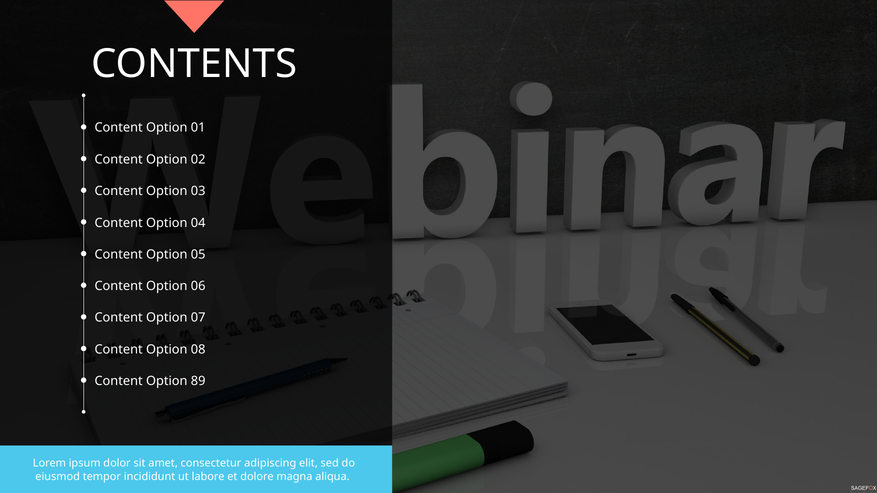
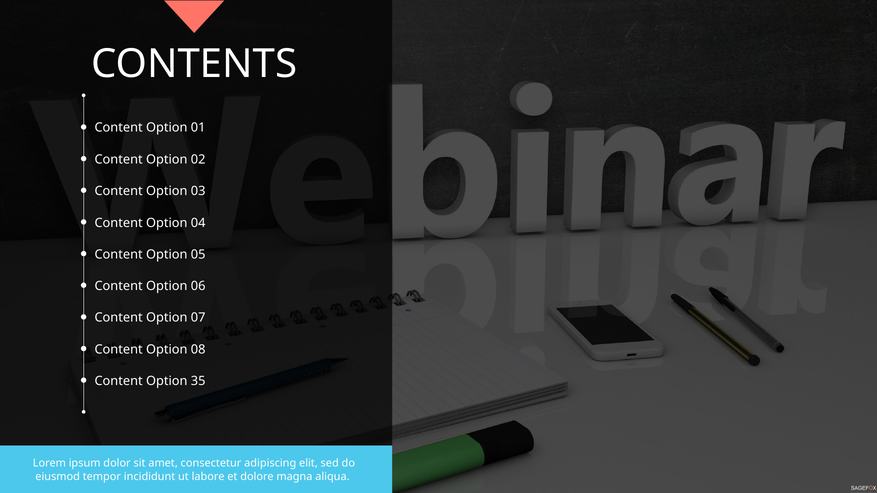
89: 89 -> 35 (198, 381)
